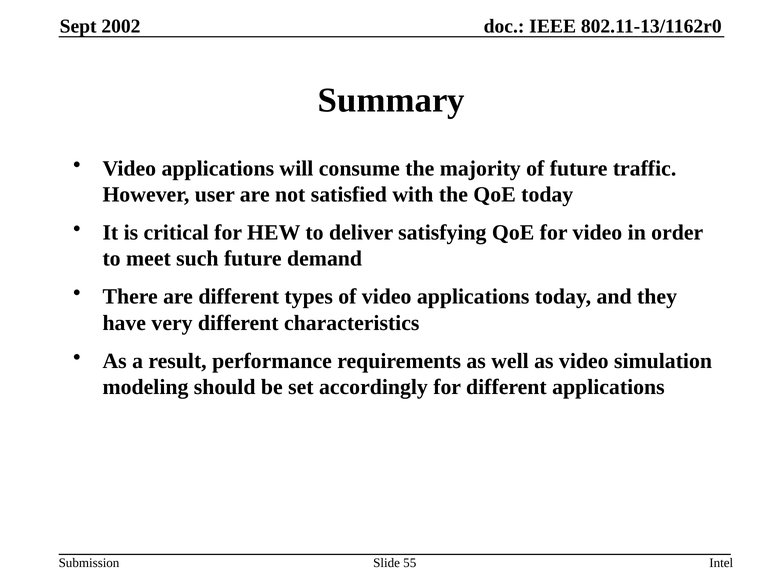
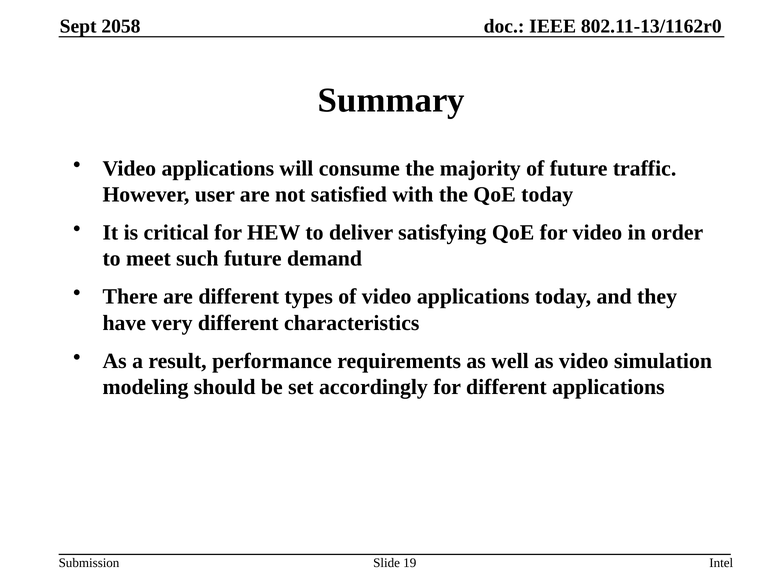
2002: 2002 -> 2058 (121, 26)
55: 55 -> 19 (410, 563)
